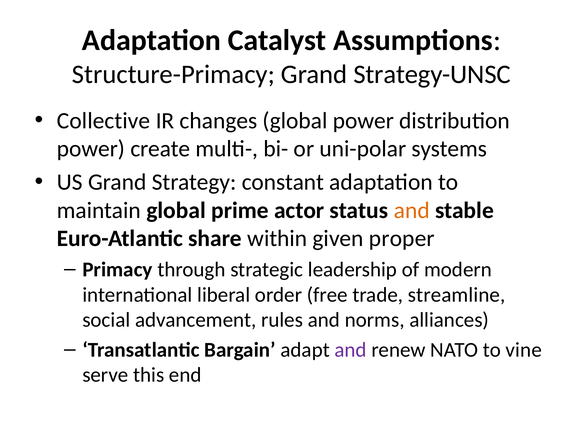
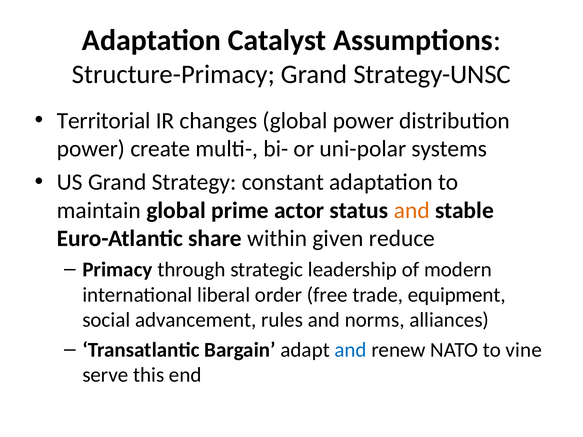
Collective: Collective -> Territorial (104, 121)
proper: proper -> reduce (402, 239)
streamline: streamline -> equipment (457, 295)
and colour: purple -> blue (351, 350)
